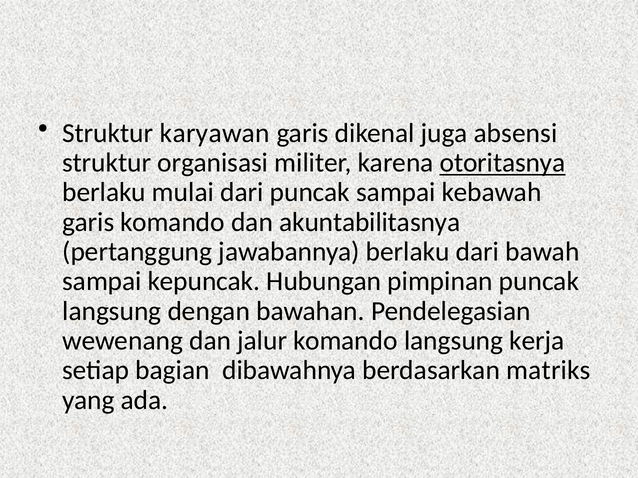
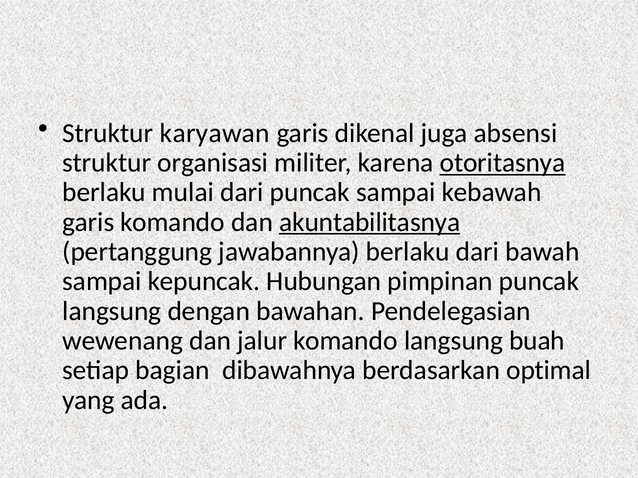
akuntabilitasnya underline: none -> present (370, 222)
kerja: kerja -> buah (537, 341)
matriks: matriks -> optimal (549, 371)
